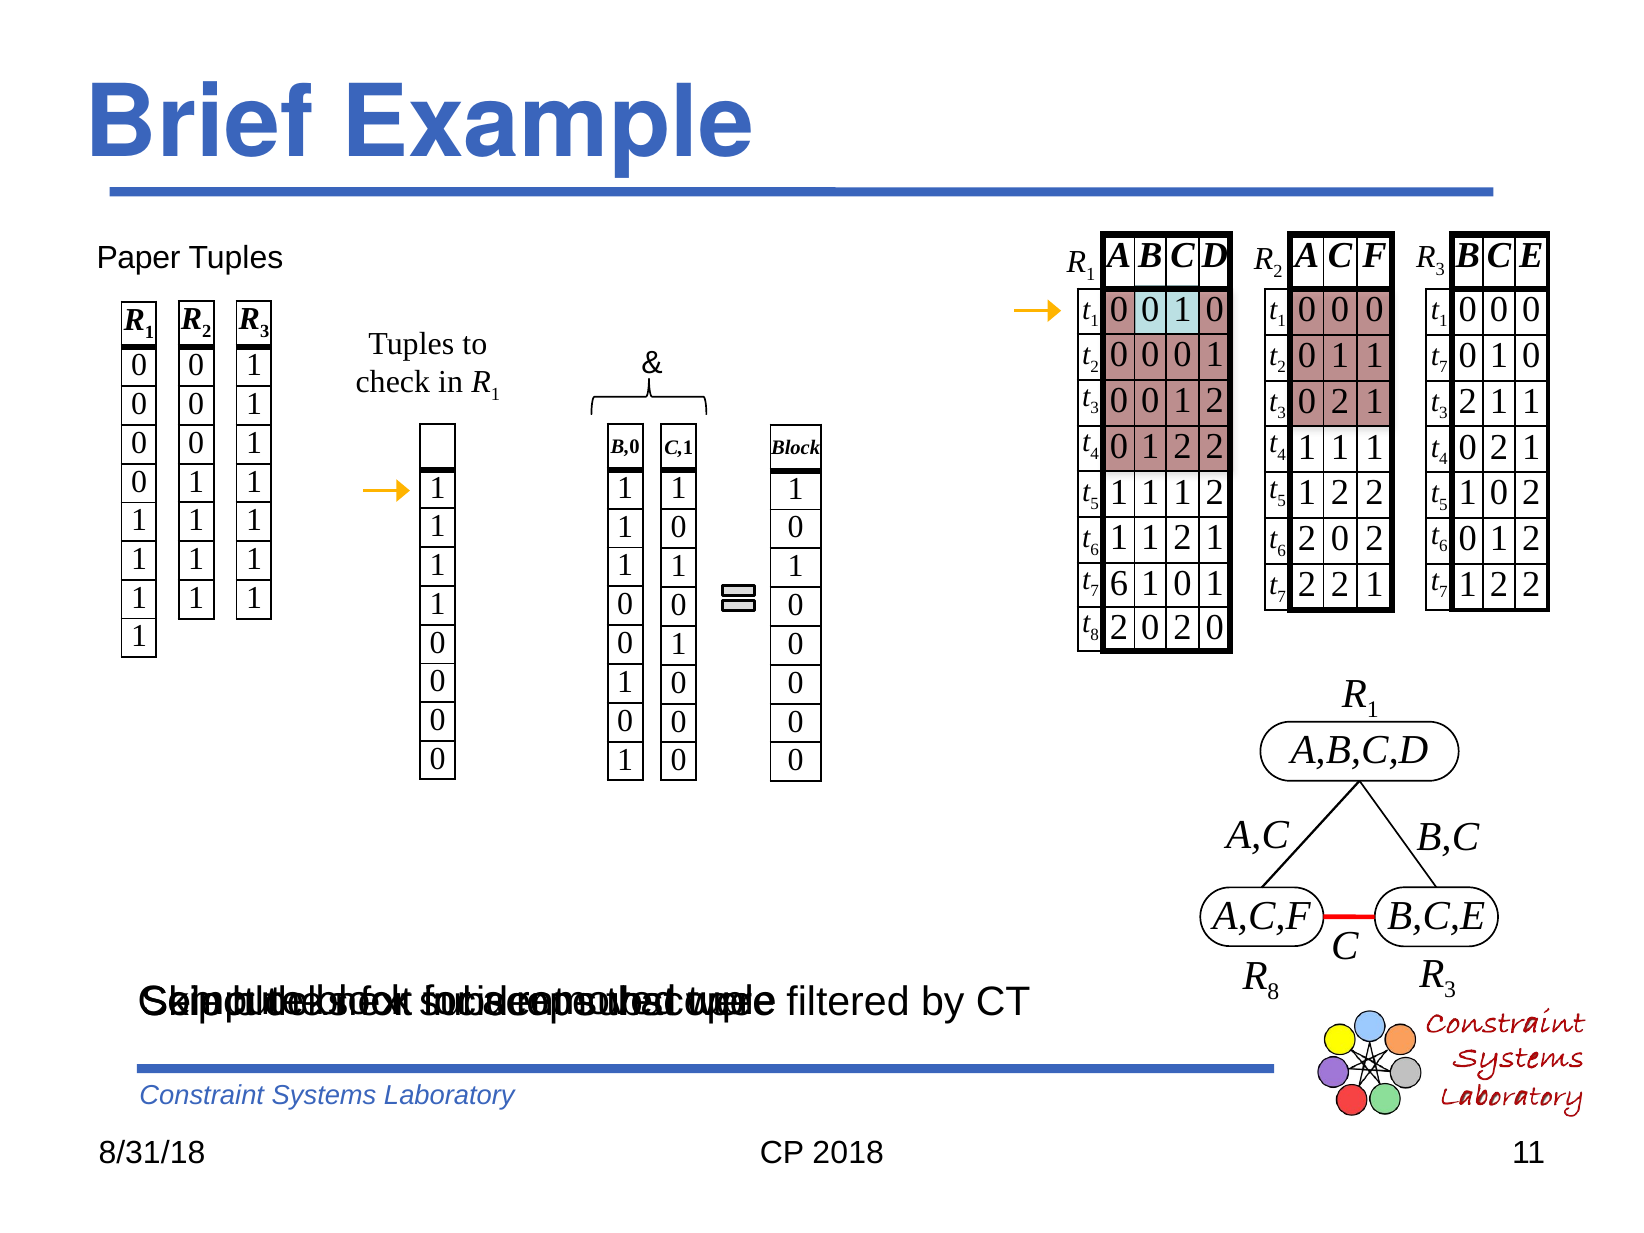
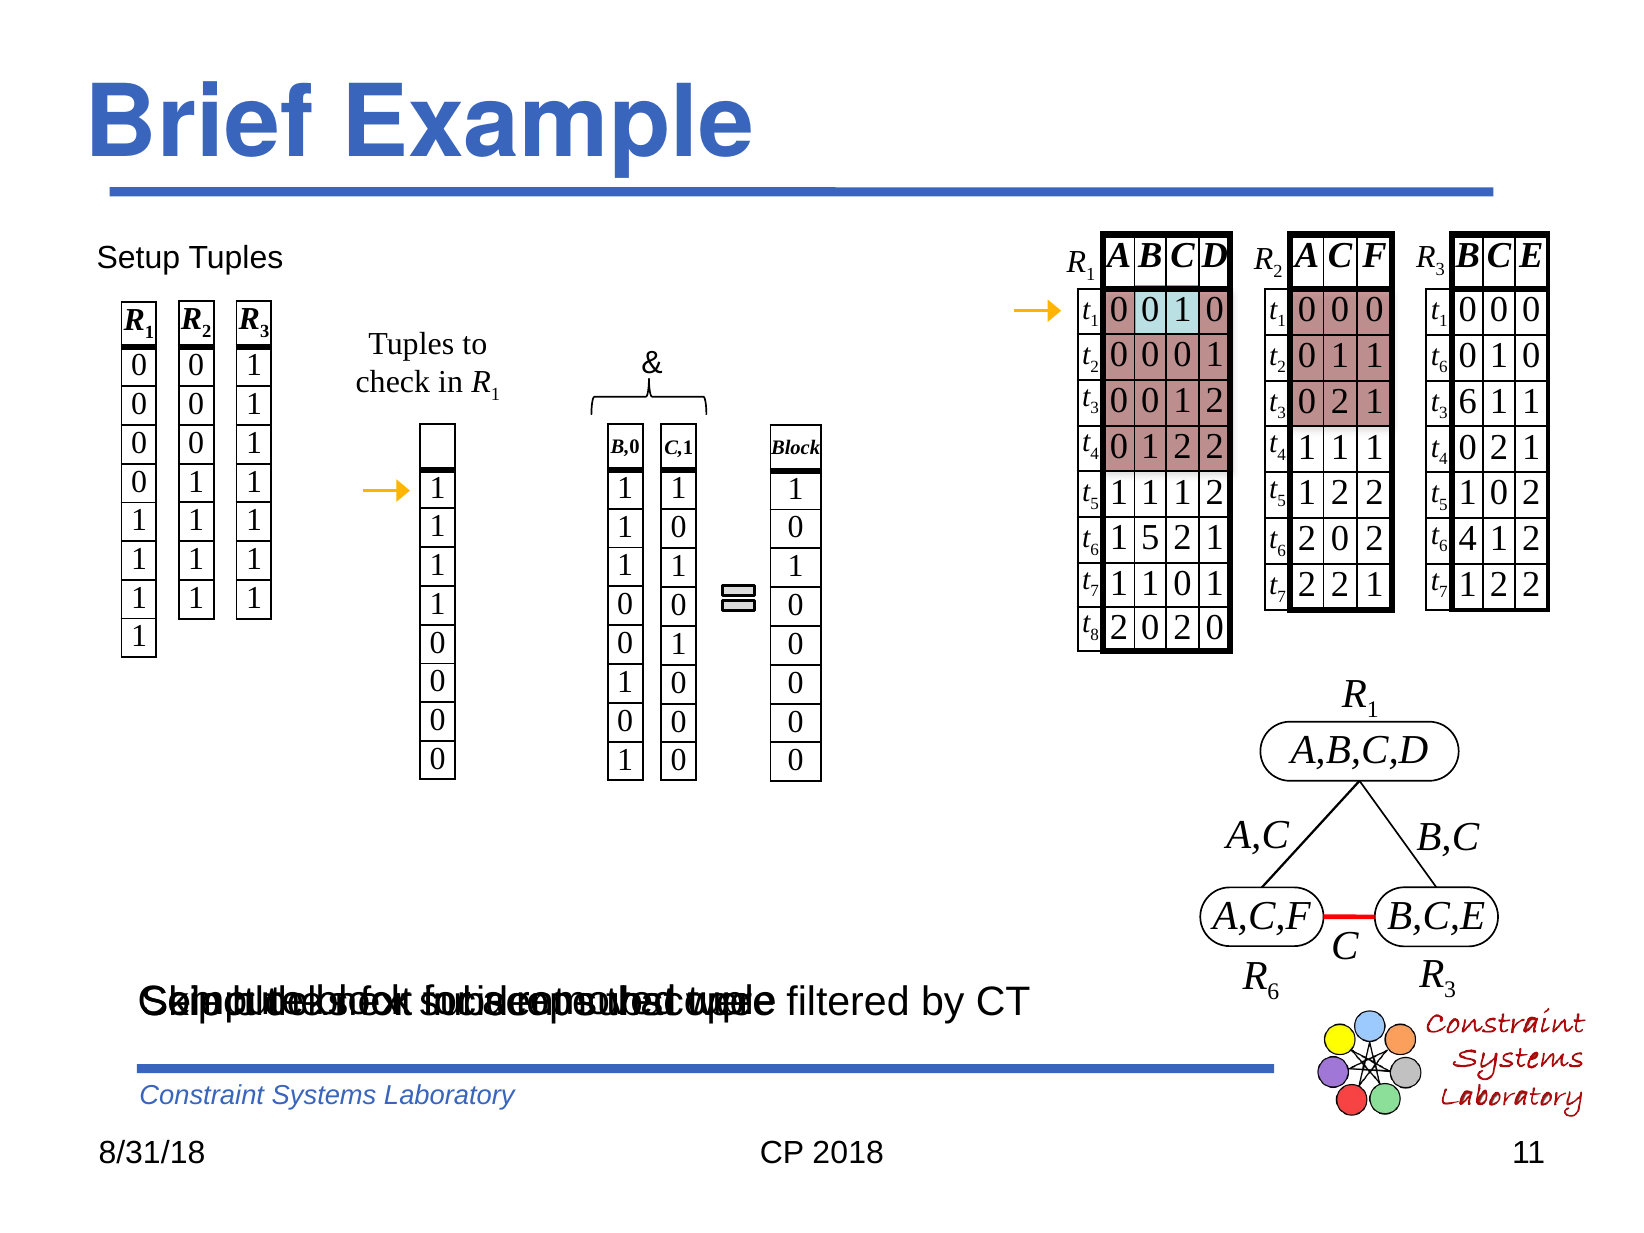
Paper: Paper -> Setup (138, 258)
7: 7 -> 6 (1443, 367)
2: 2 -> 6 (1468, 401)
0: 0 -> 4 (1468, 539)
1: 1 -> 5 (1150, 538)
6: 6 -> 1 (1119, 583)
8: 8 -> 6 (1273, 992)
